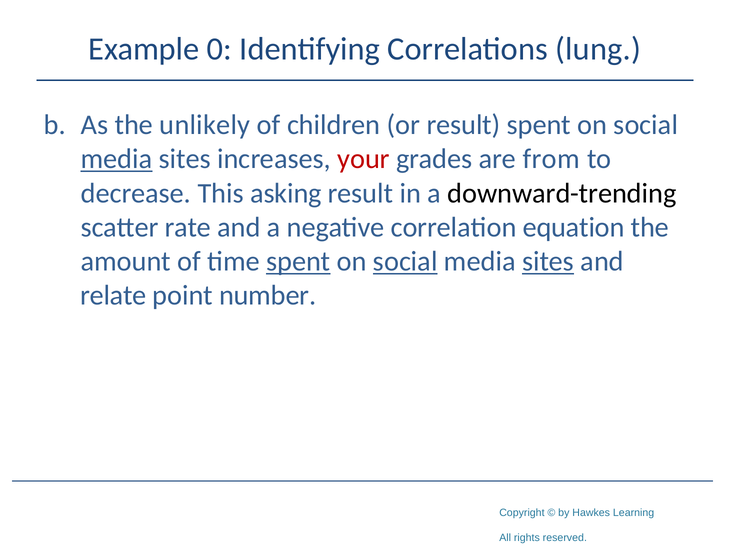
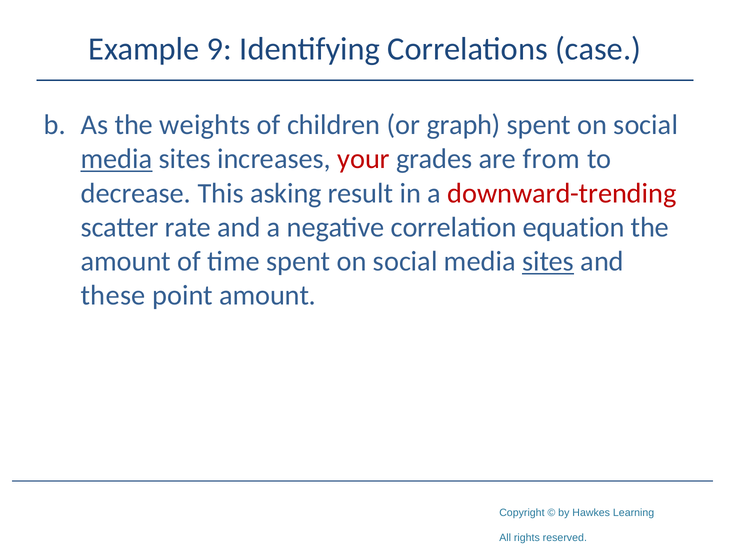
0: 0 -> 9 (219, 49)
lung: lung -> case (598, 49)
unlikely: unlikely -> weights (205, 125)
or result: result -> graph (464, 125)
downward-trending colour: black -> red (562, 193)
spent underline: present -> none (298, 261)
social underline: present -> none (405, 261)
relate: relate -> these (113, 295)
point number: number -> amount (268, 295)
